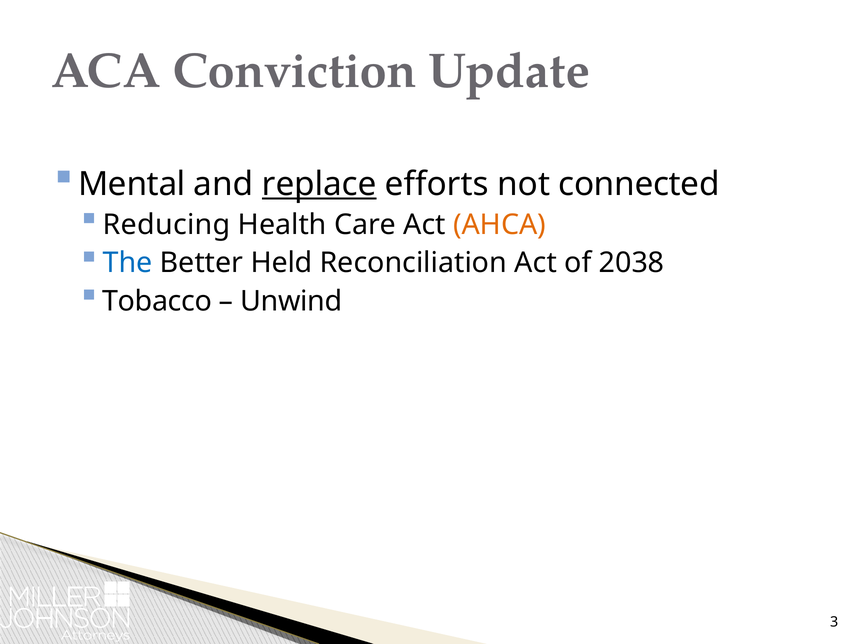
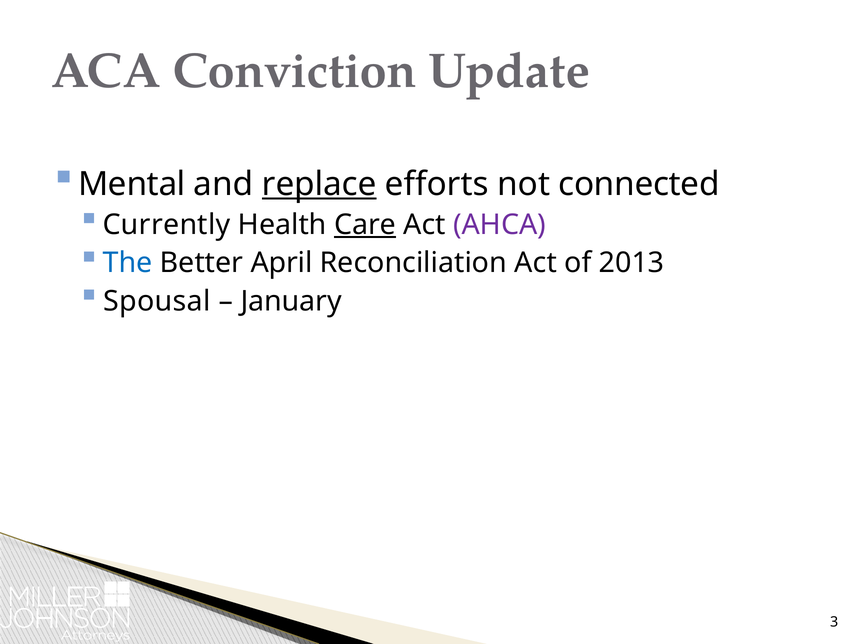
Reducing: Reducing -> Currently (166, 225)
Care underline: none -> present (365, 225)
AHCA colour: orange -> purple (500, 225)
Held: Held -> April (282, 263)
2038: 2038 -> 2013 (632, 263)
Tobacco: Tobacco -> Spousal (157, 301)
Unwind: Unwind -> January (291, 301)
